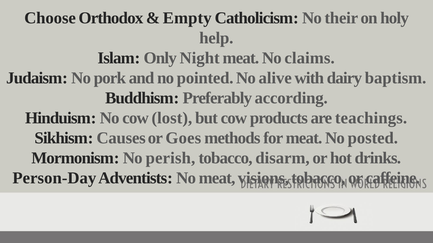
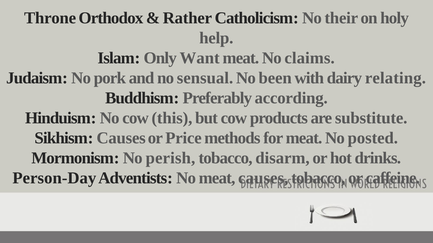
Choose: Choose -> Throne (50, 18)
Empty: Empty -> Rather (187, 18)
Night: Night -> Want (200, 58)
pointed: pointed -> sensual (205, 78)
alive: alive -> been (275, 78)
baptism: baptism -> relating (395, 78)
lost: lost -> this (172, 118)
teachings: teachings -> substitute (371, 118)
Goes: Goes -> Price (183, 138)
meat visions: visions -> causes (263, 178)
